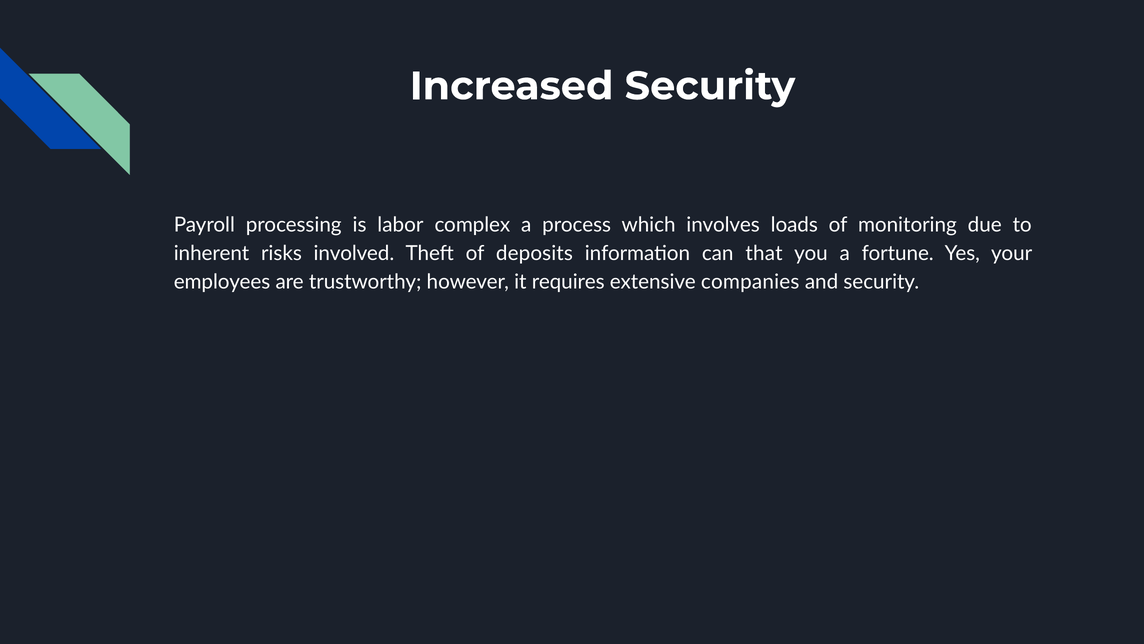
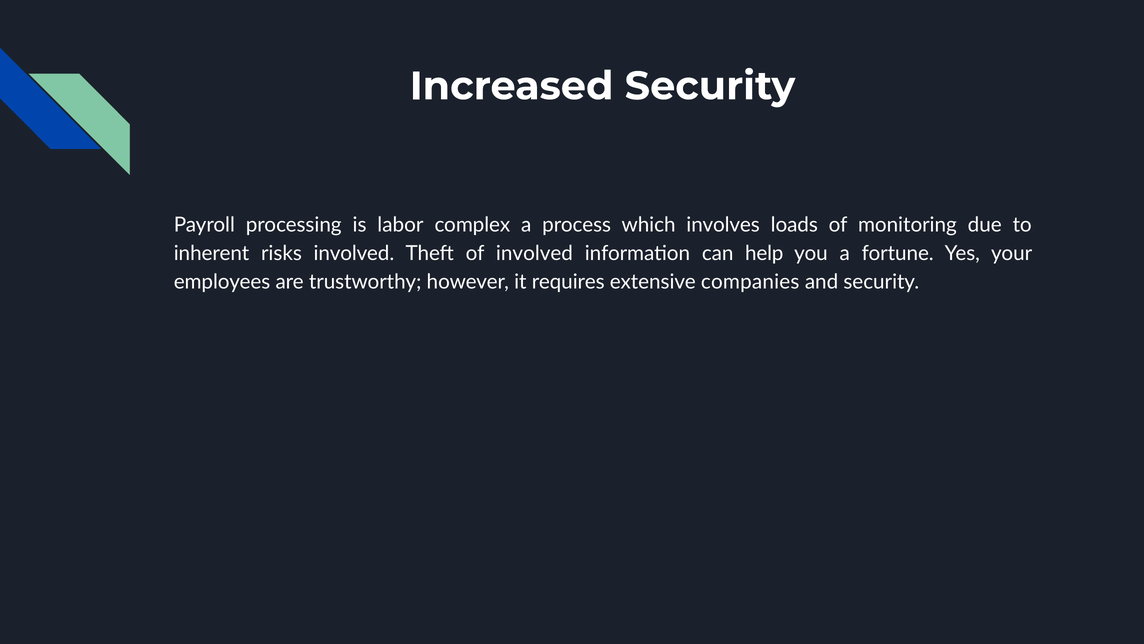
of deposits: deposits -> involved (534, 253)
that: that -> help (764, 253)
